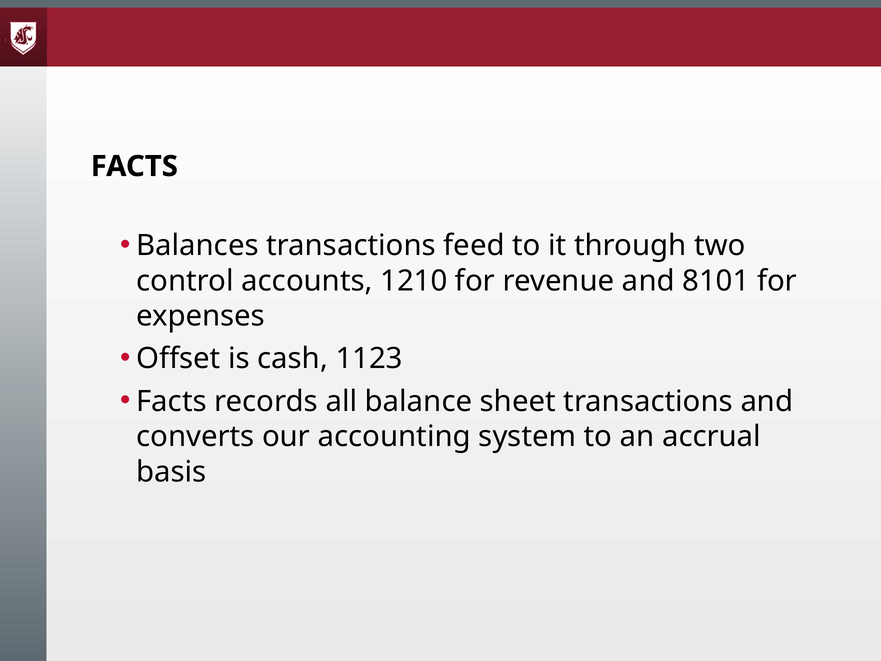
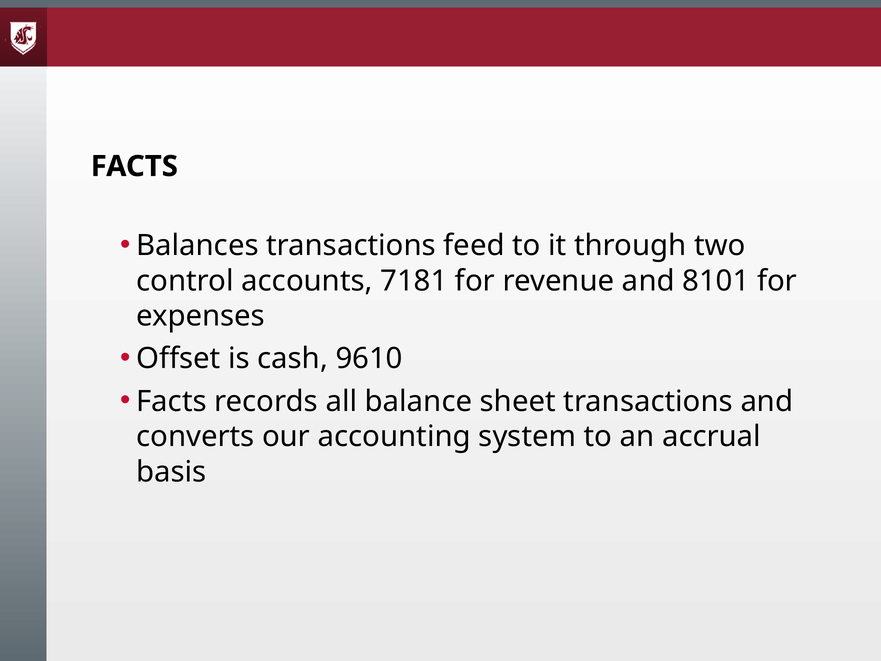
1210: 1210 -> 7181 (414, 281)
1123: 1123 -> 9610 (369, 359)
